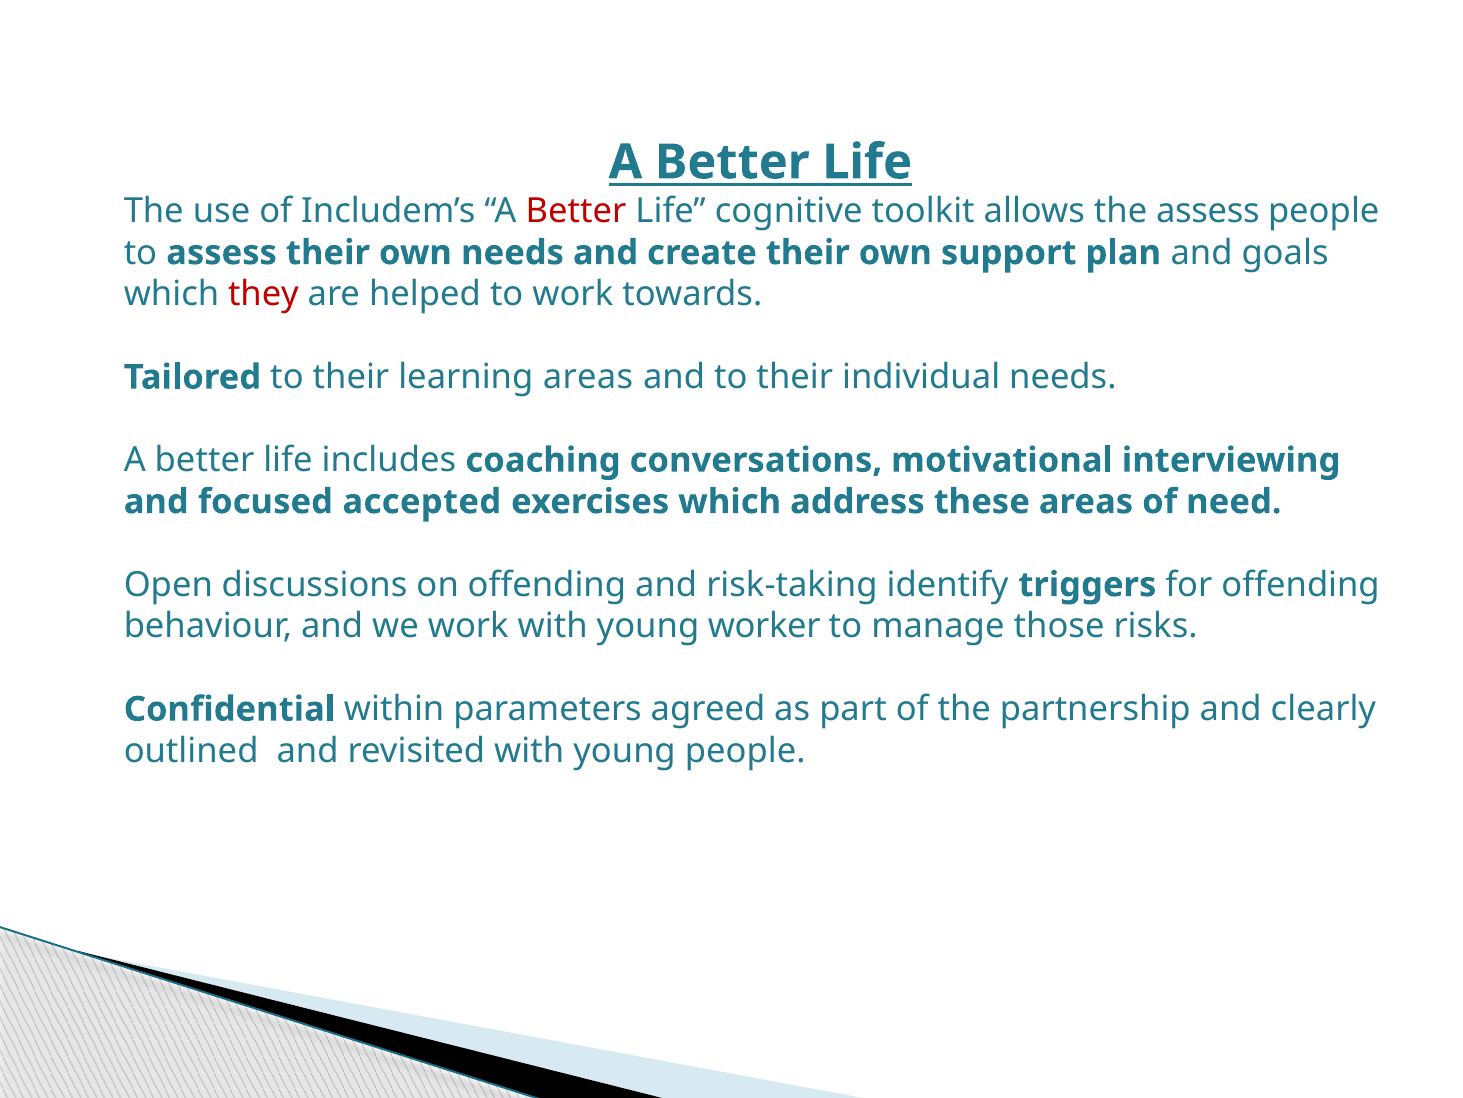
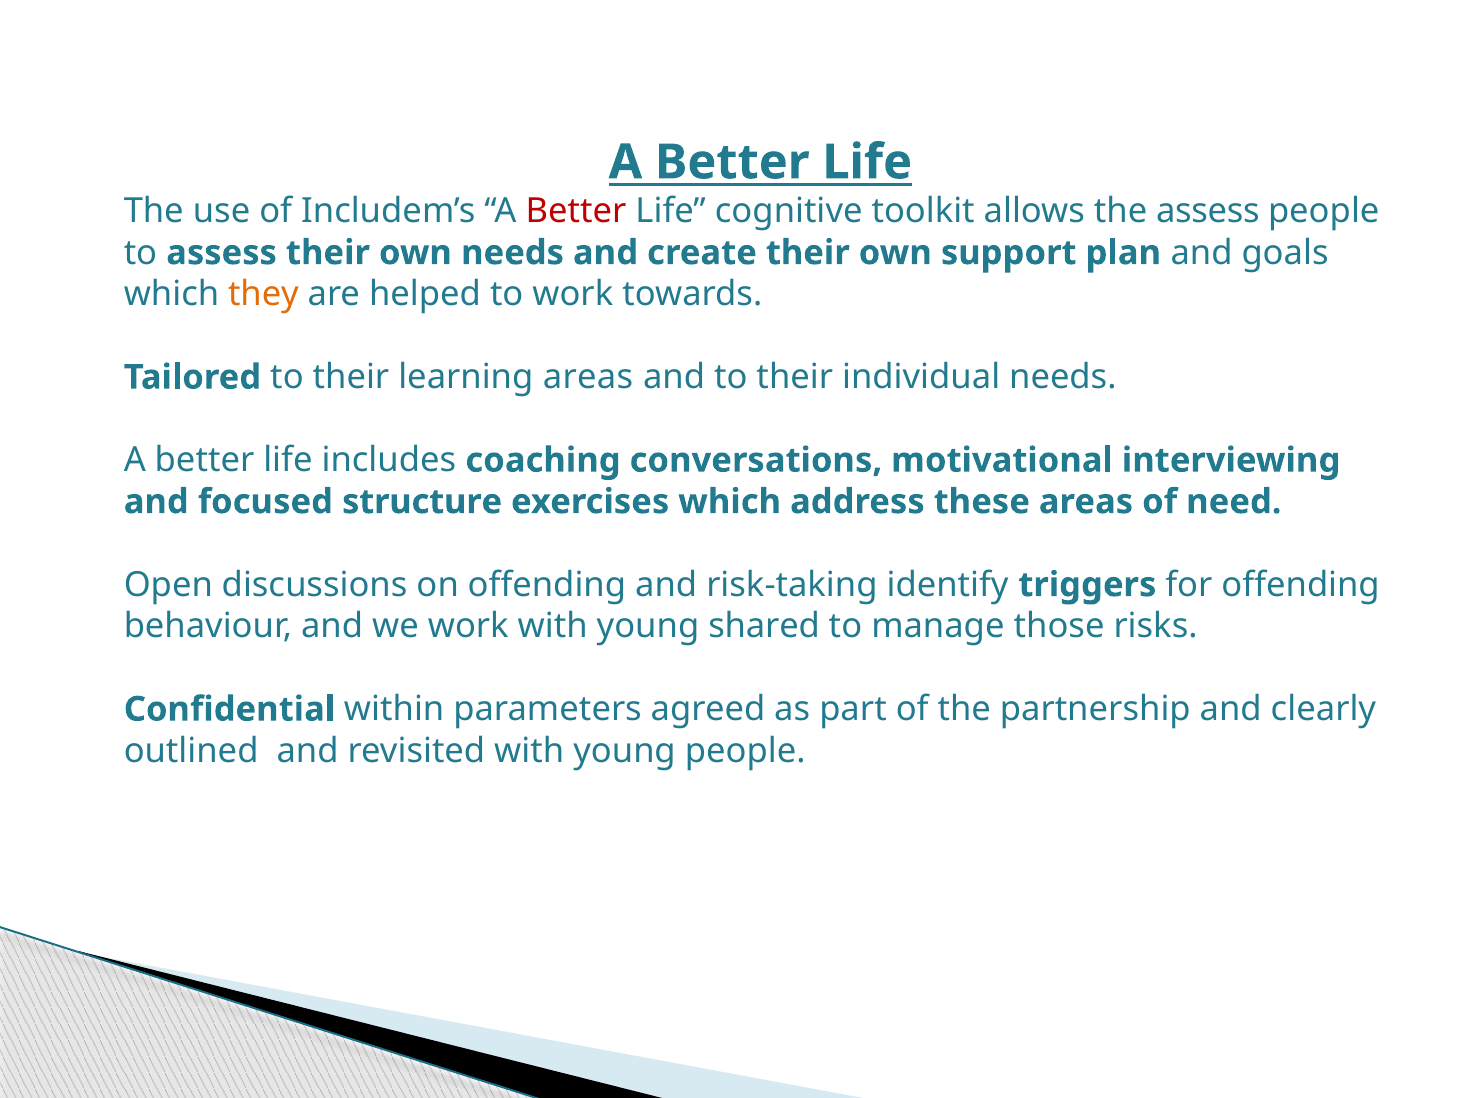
they colour: red -> orange (263, 294)
accepted: accepted -> structure (422, 501)
worker: worker -> shared (764, 626)
